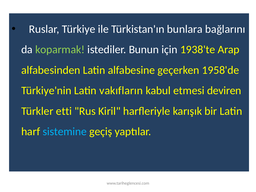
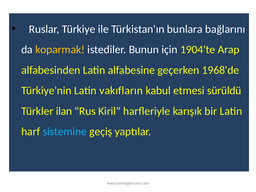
koparmak colour: light green -> yellow (60, 50)
1938'te: 1938'te -> 1904'te (198, 50)
1958'de: 1958'de -> 1968'de (221, 70)
deviren: deviren -> sürüldü (224, 91)
etti: etti -> ilan (64, 111)
